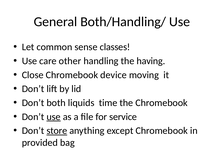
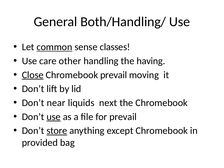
common underline: none -> present (54, 47)
Close underline: none -> present (33, 75)
Chromebook device: device -> prevail (114, 75)
both: both -> near (56, 103)
time: time -> next (108, 103)
for service: service -> prevail (123, 117)
